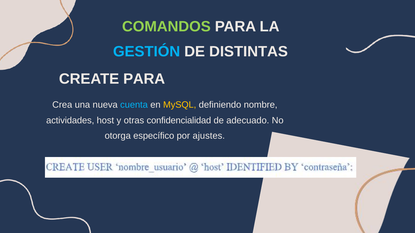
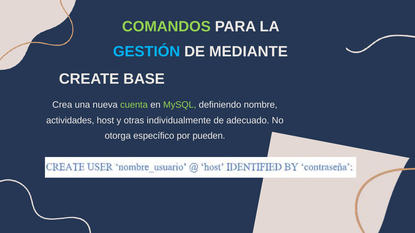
DISTINTAS: DISTINTAS -> MEDIANTE (248, 52)
CREATE PARA: PARA -> BASE (144, 79)
cuenta colour: light blue -> light green (134, 105)
MySQL colour: yellow -> light green (180, 105)
confidencialidad: confidencialidad -> individualmente (179, 121)
ajustes: ajustes -> pueden (209, 136)
